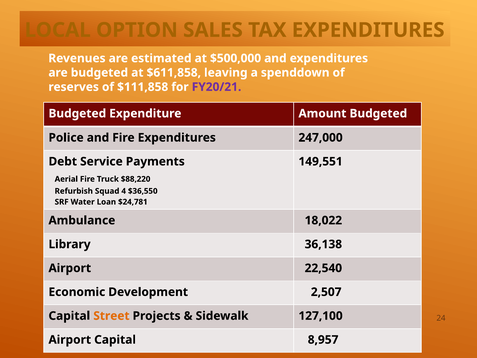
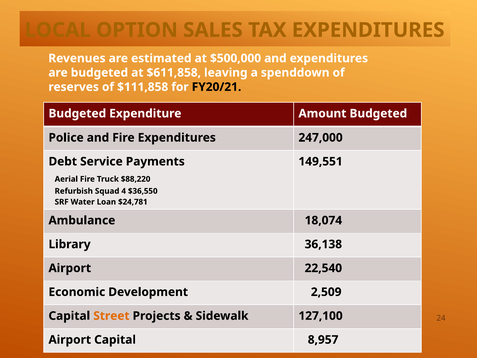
FY20/21 colour: purple -> black (217, 87)
18,022: 18,022 -> 18,074 (323, 220)
2,507: 2,507 -> 2,509 (326, 292)
